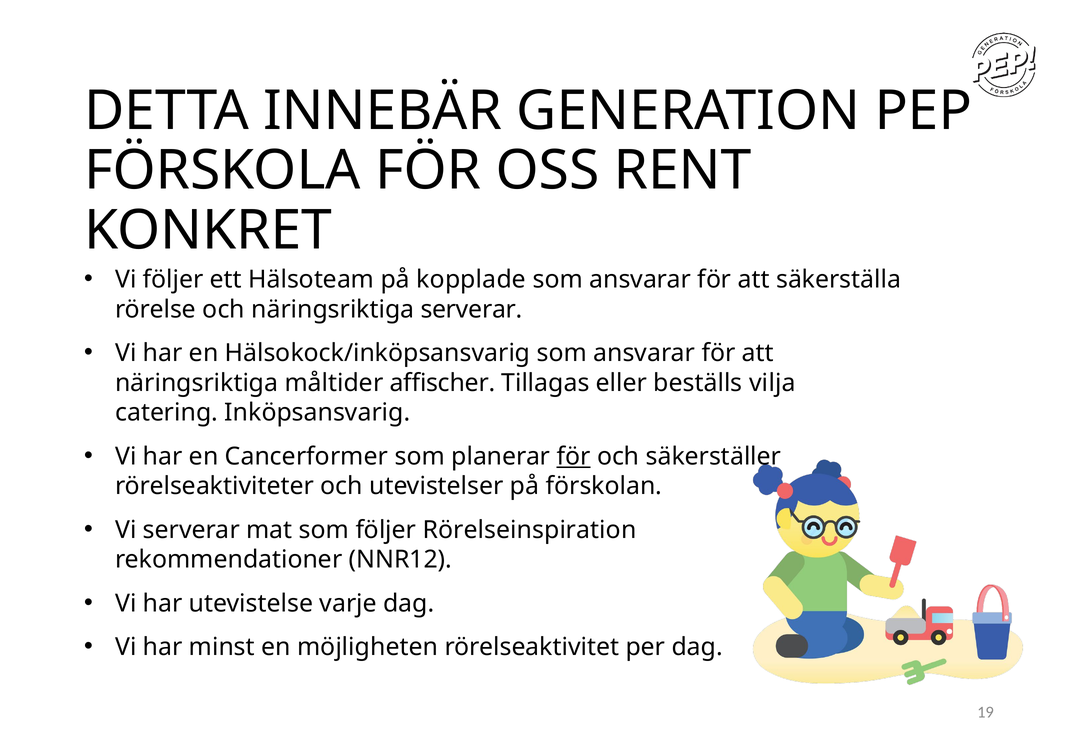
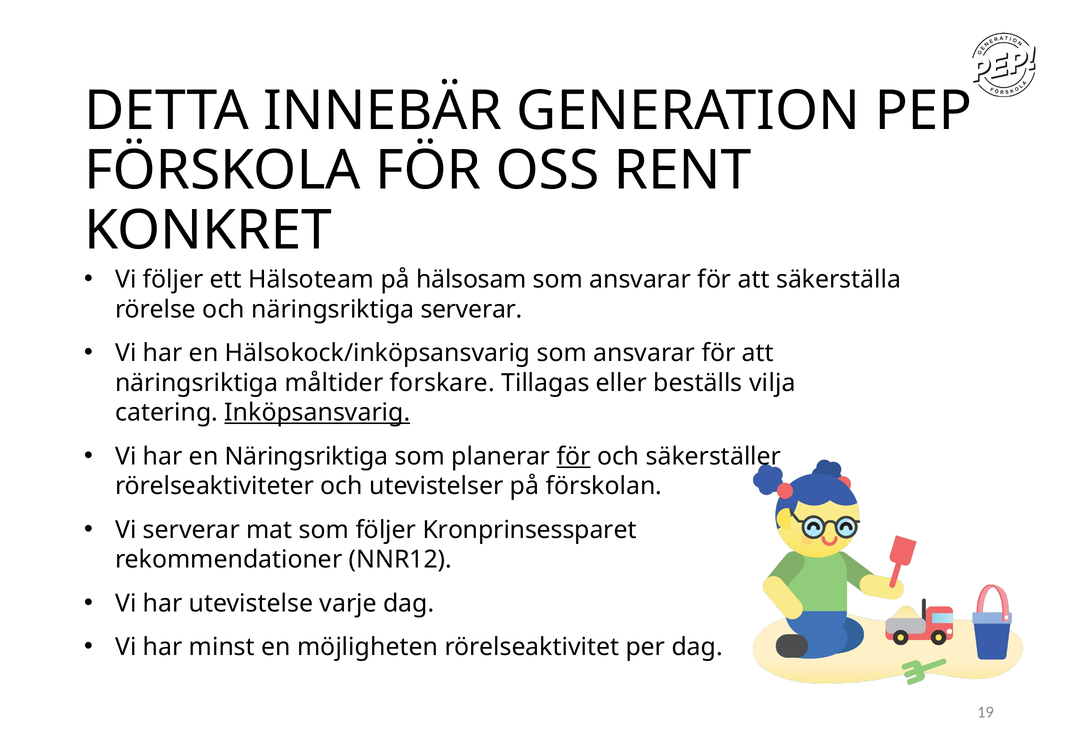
kopplade: kopplade -> hälsosam (471, 280)
affischer: affischer -> forskare (442, 383)
Inköpsansvarig underline: none -> present (317, 413)
en Cancerformer: Cancerformer -> Näringsriktiga (307, 456)
Rörelseinspiration: Rörelseinspiration -> Kronprinsessparet (530, 530)
